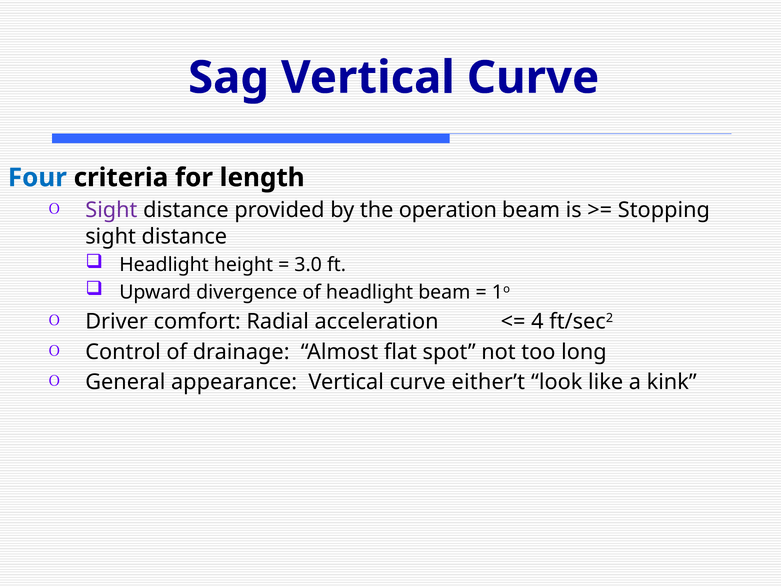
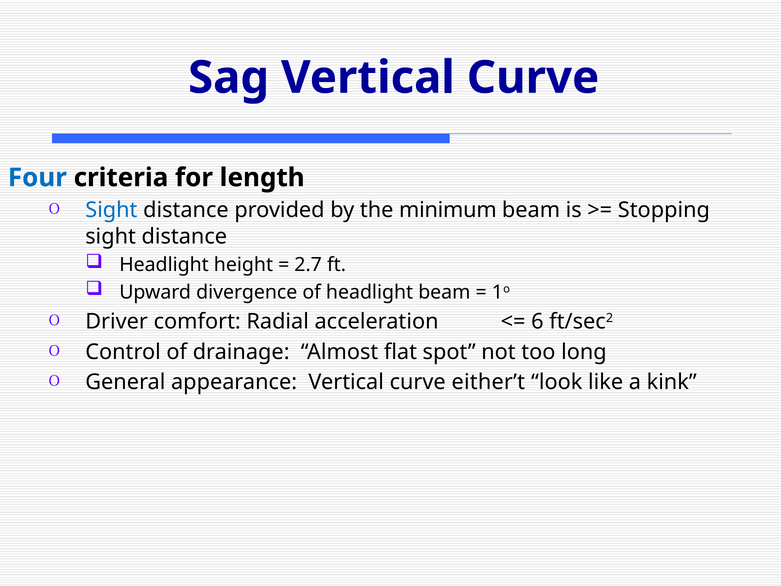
Sight colour: purple -> blue (111, 210)
operation: operation -> minimum (448, 210)
3.0: 3.0 -> 2.7 (308, 265)
4: 4 -> 6 (537, 321)
